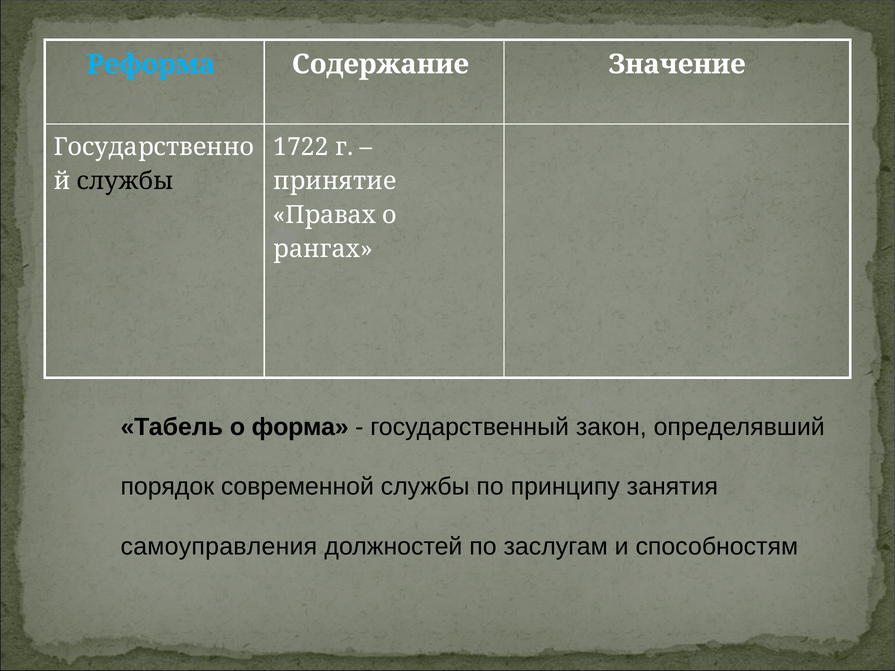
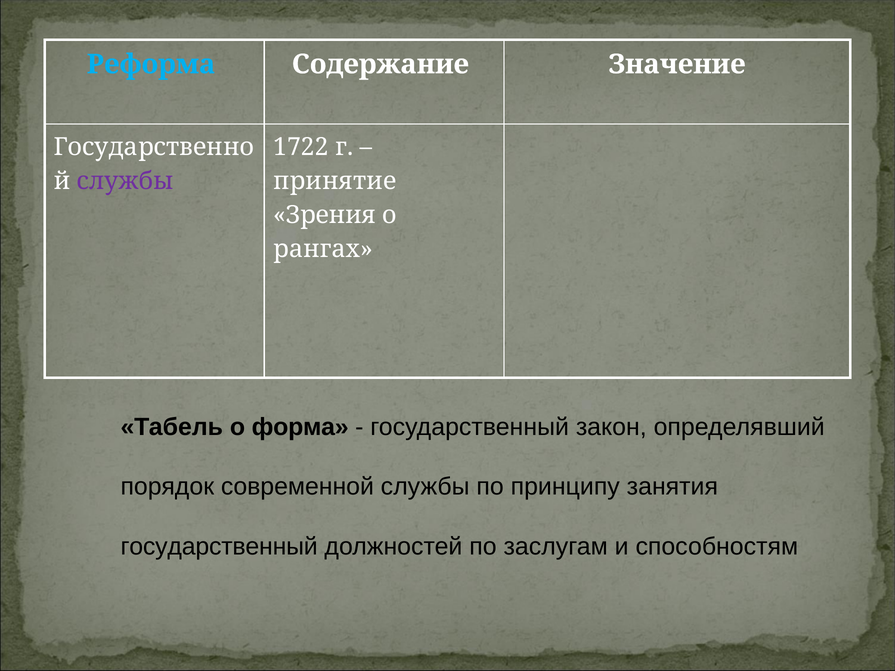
службы colour: black -> purple (125, 181)
Правах: Правах -> Зрения (325, 215)
самоуправления: самоуправления -> государственный (219, 547)
